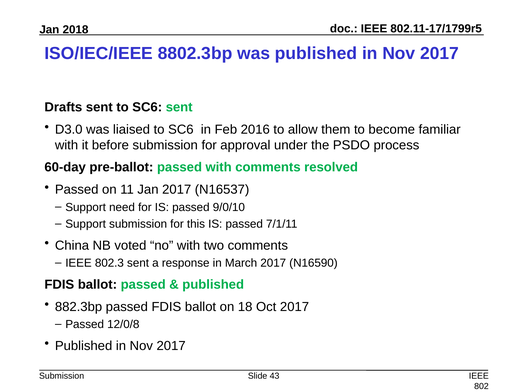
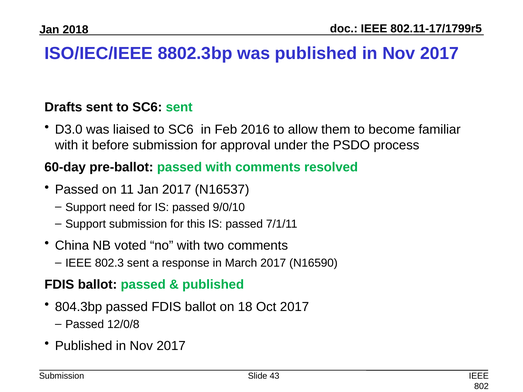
882.3bp: 882.3bp -> 804.3bp (79, 307)
